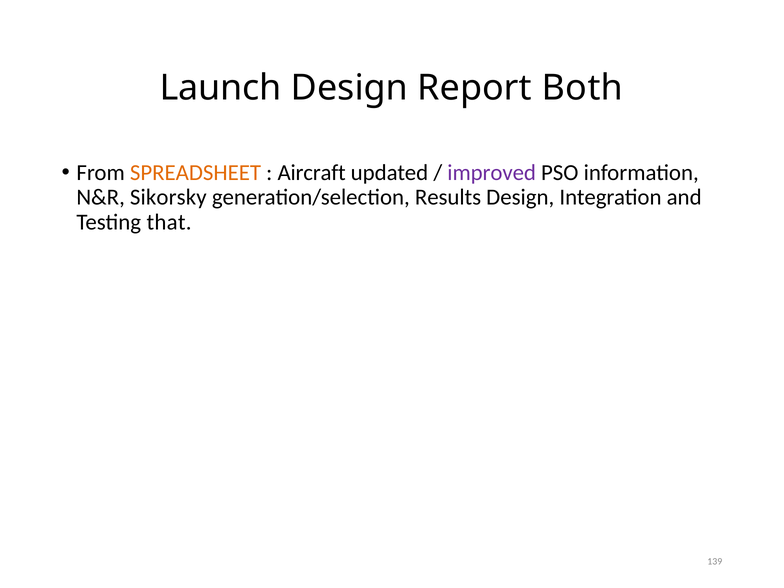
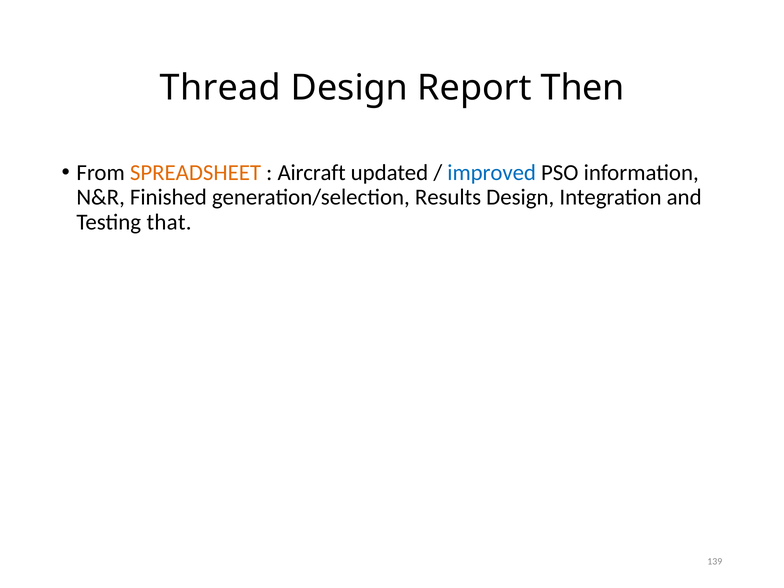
Launch: Launch -> Thread (220, 88)
Both: Both -> Then (583, 88)
improved colour: purple -> blue (492, 173)
Sikorsky: Sikorsky -> Finished (168, 197)
